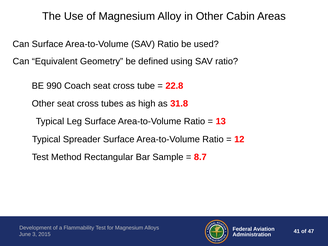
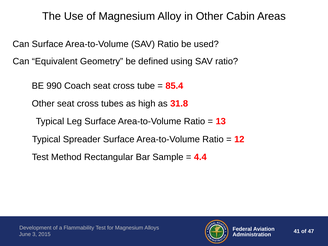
22.8: 22.8 -> 85.4 (174, 86)
8.7: 8.7 -> 4.4 (200, 157)
